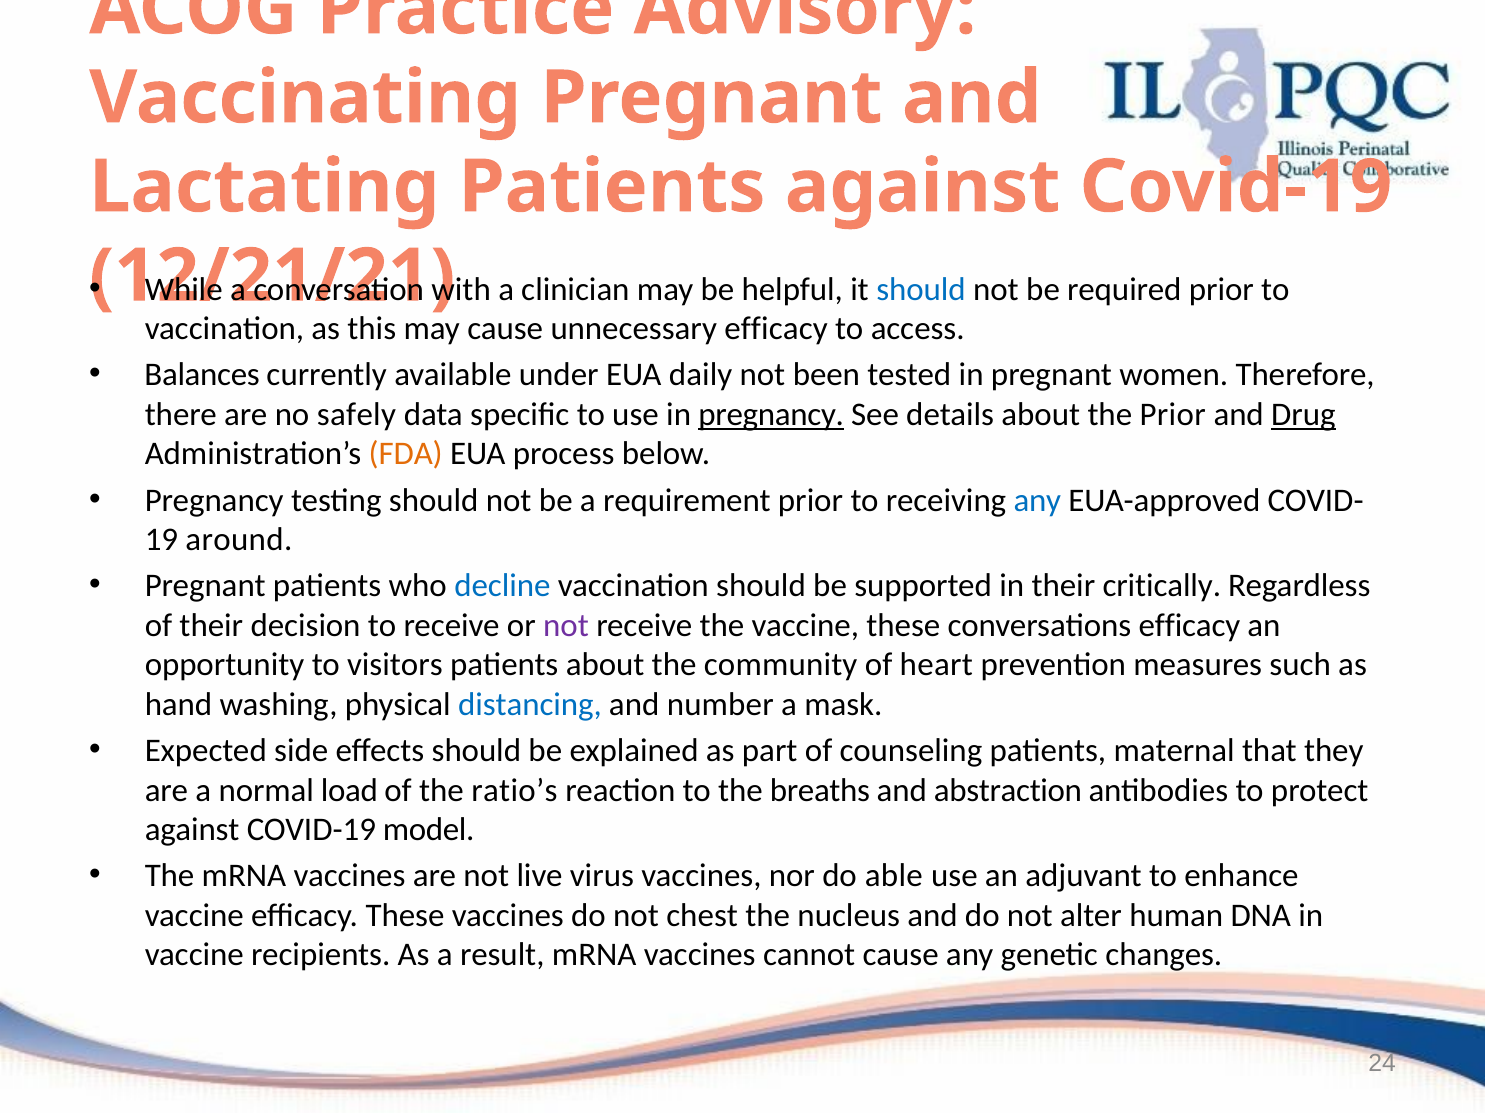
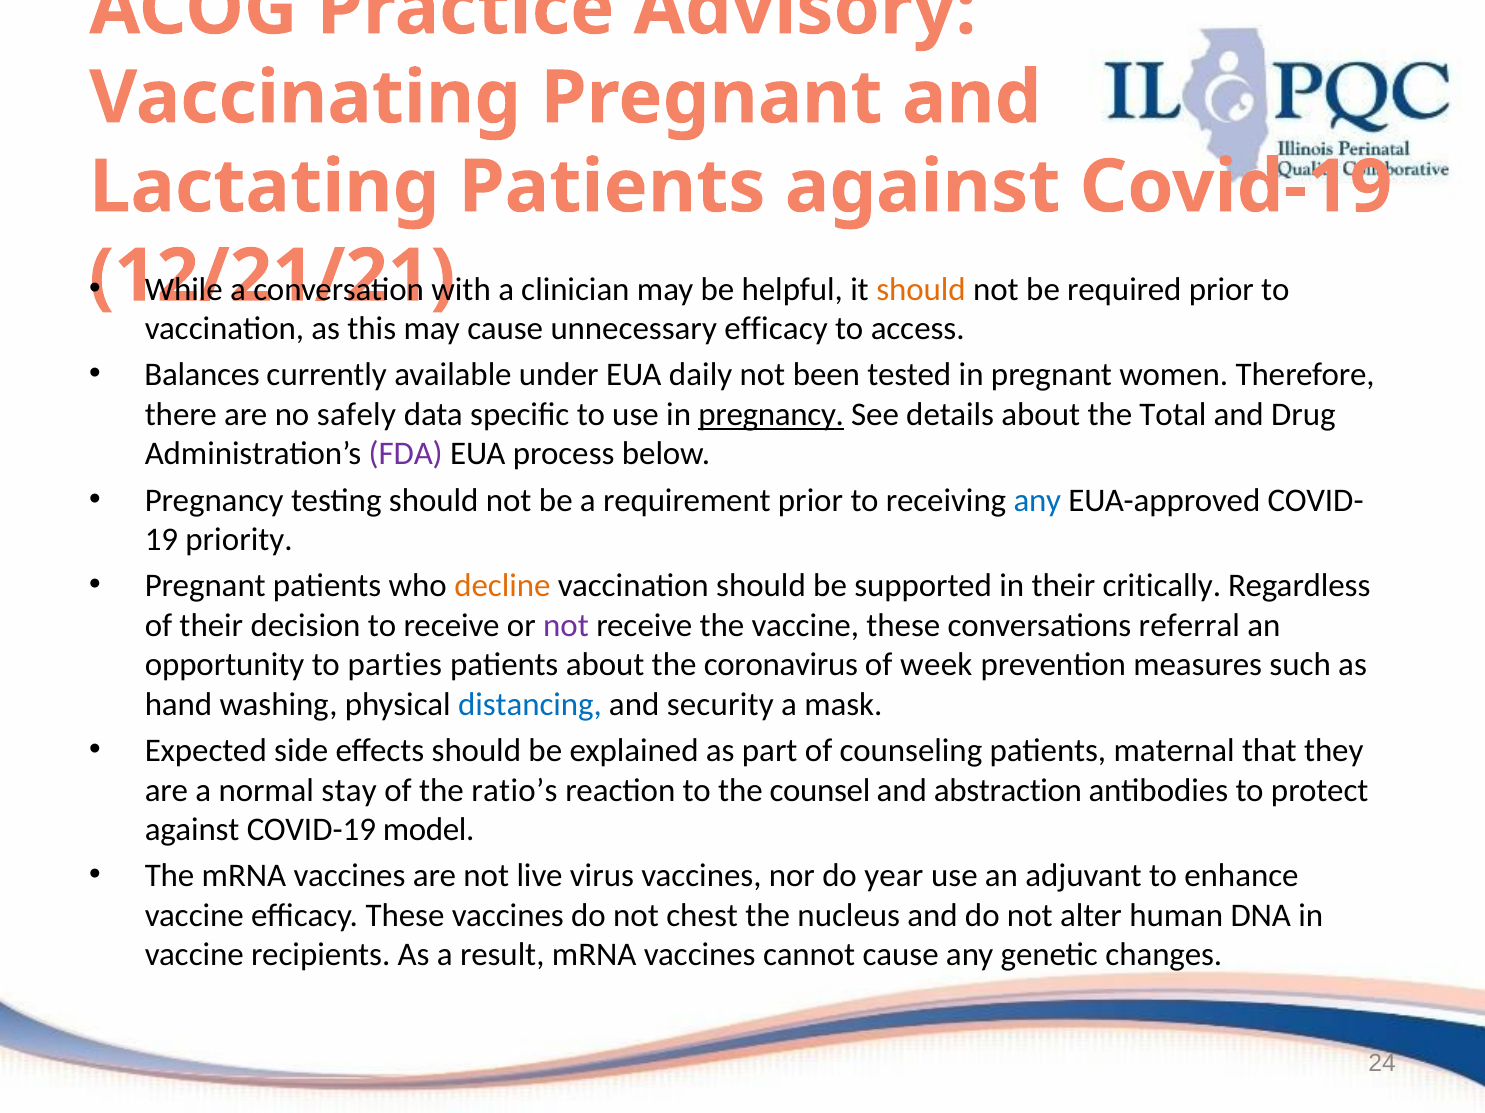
should colour: blue -> orange (921, 289)
the Prior: Prior -> Total (1173, 415)
Drug underline: present -> none (1303, 415)
FDA colour: orange -> purple (406, 454)
around: around -> priority (239, 540)
decline colour: blue -> orange (502, 586)
conversations efficacy: efficacy -> referral (1189, 626)
visitors: visitors -> parties (395, 665)
community: community -> coronavirus (781, 665)
heart: heart -> week (936, 665)
number: number -> security (720, 705)
load: load -> stay (349, 791)
breaths: breaths -> counsel (820, 791)
able: able -> year (894, 877)
